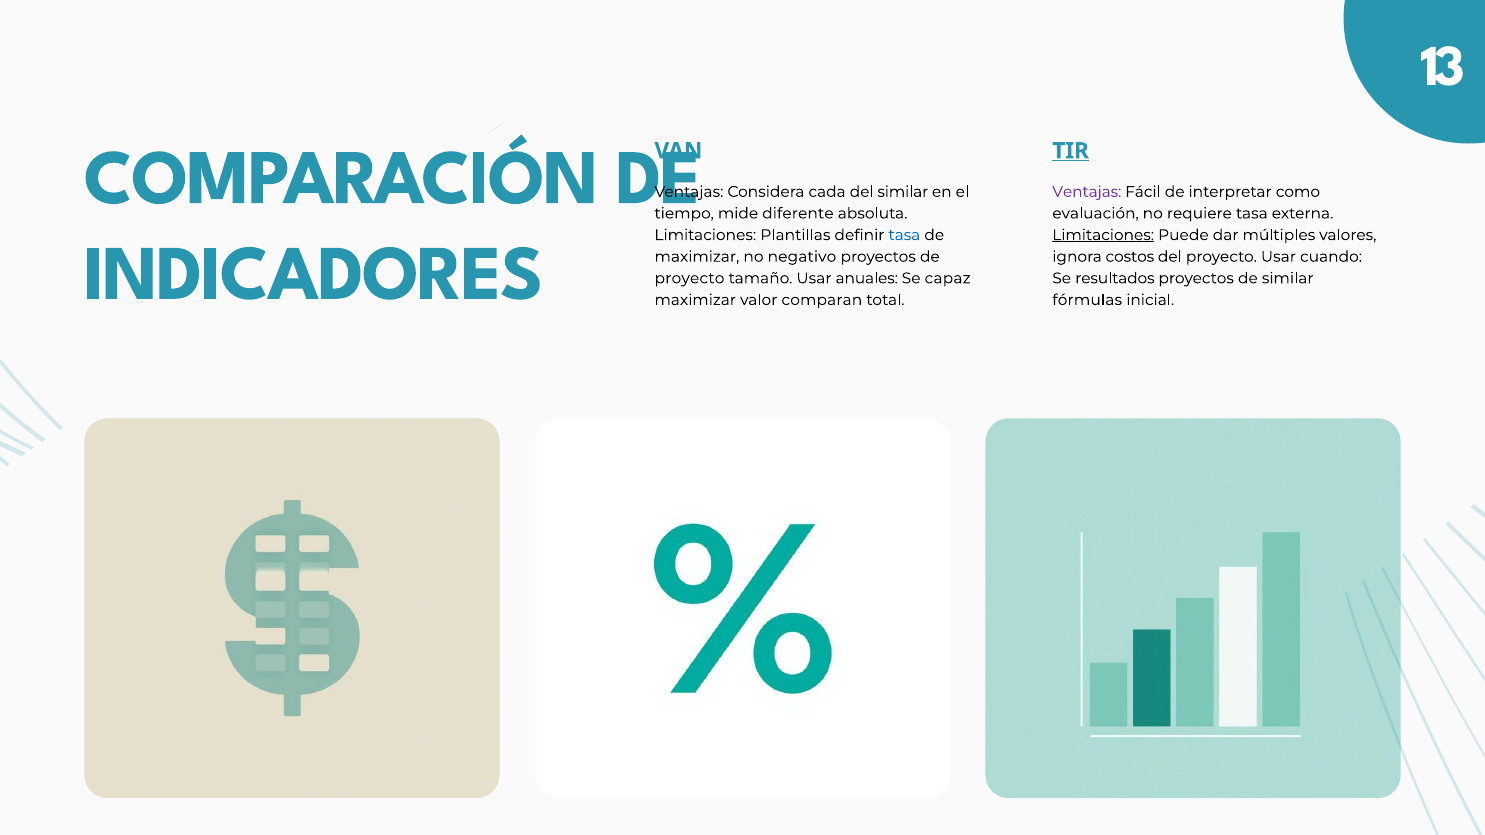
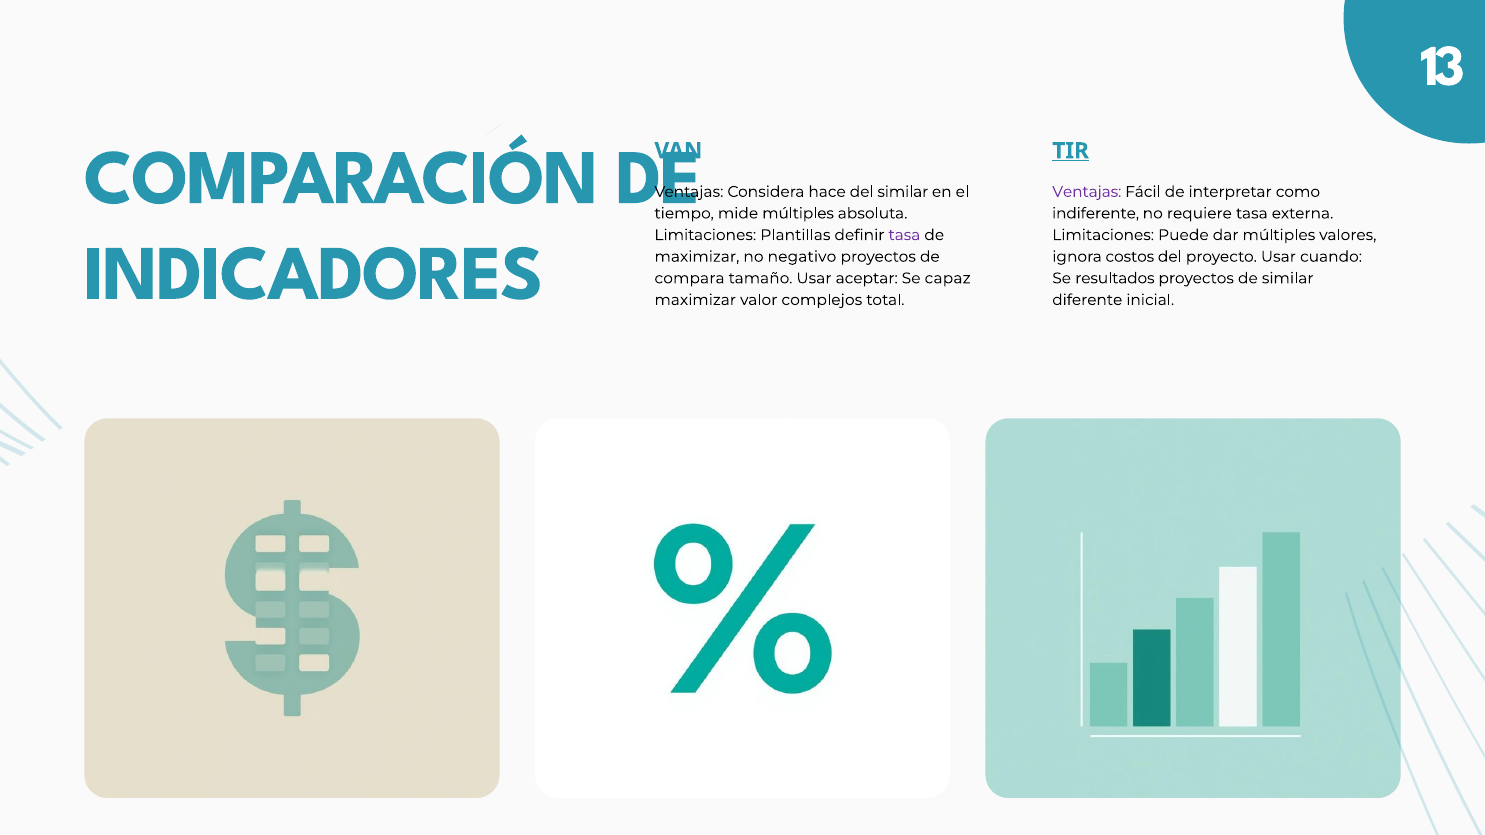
cada: cada -> hace (827, 192)
mide diferente: diferente -> múltiples (798, 213)
evaluación: evaluación -> indiferente (1096, 213)
tasa colour: blue -> purple (904, 235)
Limitaciones underline: present -> none (1103, 235)
proyecto: proyecto -> compara (690, 278)
anuales: anuales -> aceptar (867, 278)
comparan: comparan -> complejos (822, 300)
fórmulas: fórmulas -> diferente (1087, 300)
